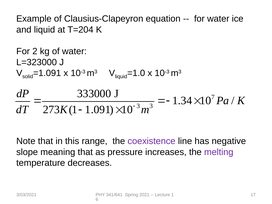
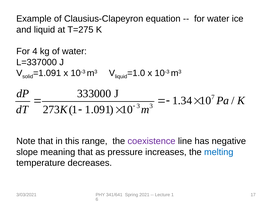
T=204: T=204 -> T=275 (80, 30)
2: 2 -> 4 (35, 51)
L=323000: L=323000 -> L=337000 (37, 62)
melting colour: purple -> blue (219, 152)
